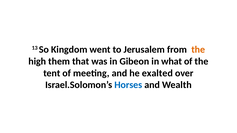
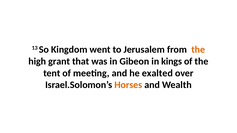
them: them -> grant (59, 61)
what: what -> kings (172, 61)
Horses colour: blue -> orange (128, 85)
